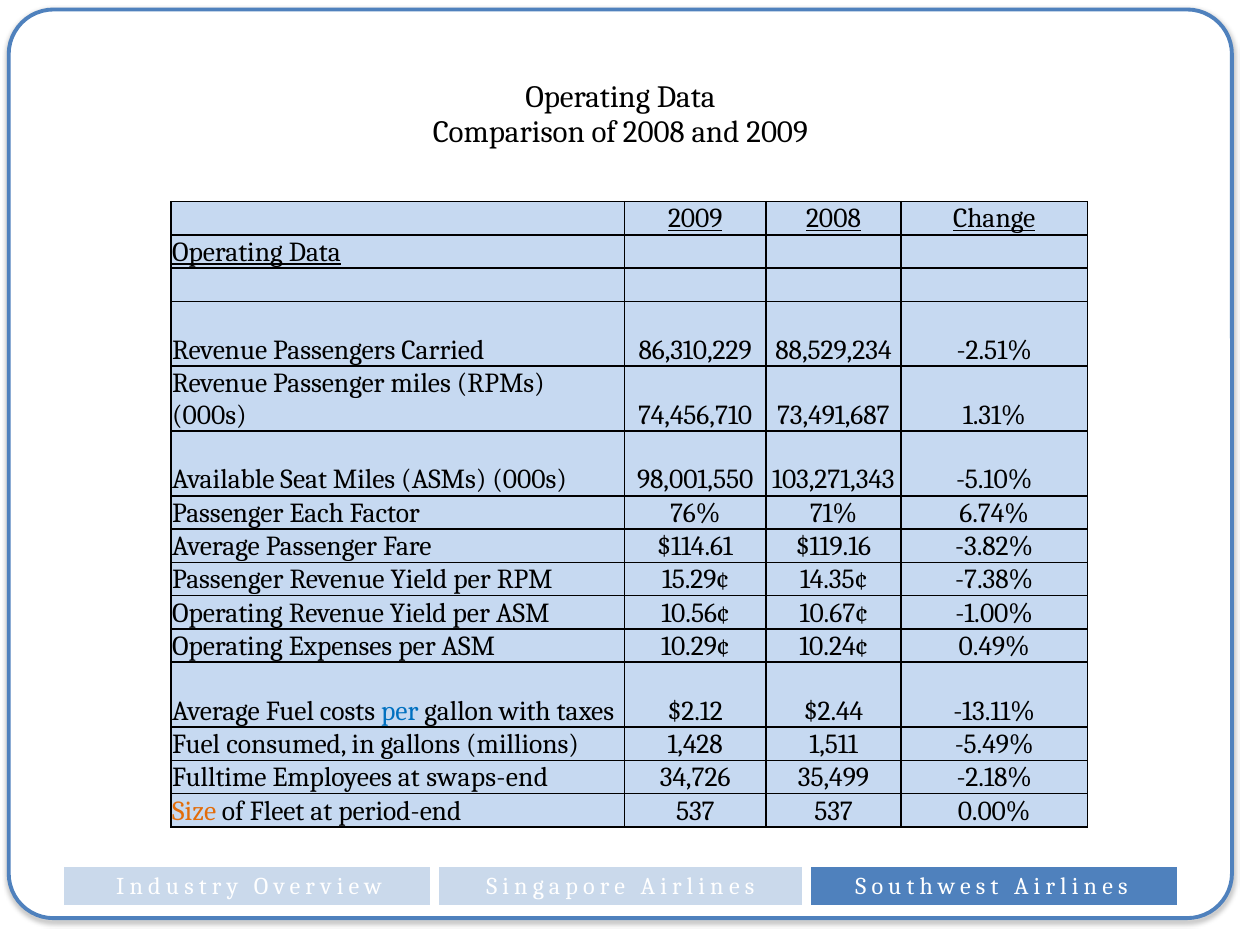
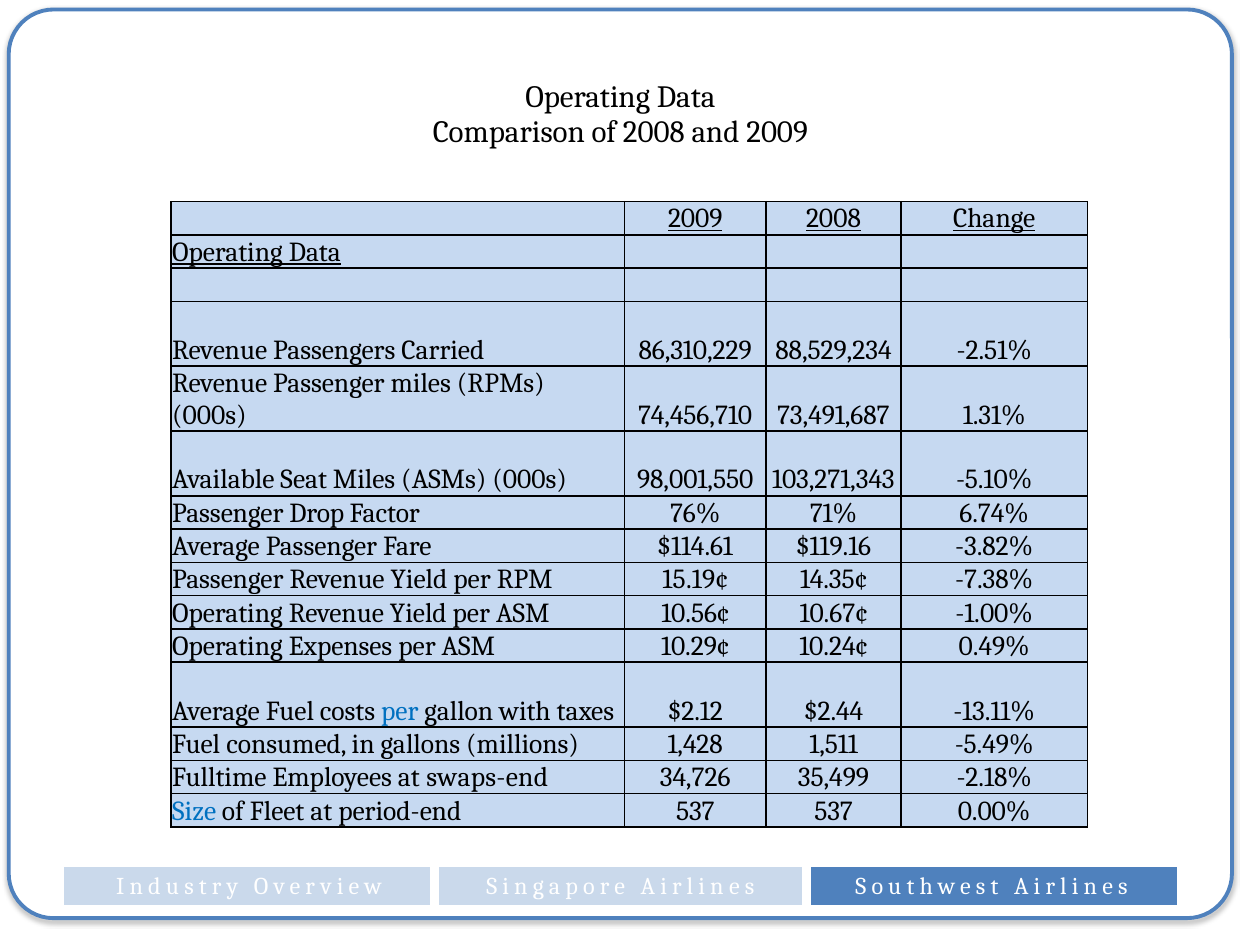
Each: Each -> Drop (317, 513)
15.29¢: 15.29¢ -> 15.19¢ (695, 580)
Size colour: orange -> blue (194, 811)
